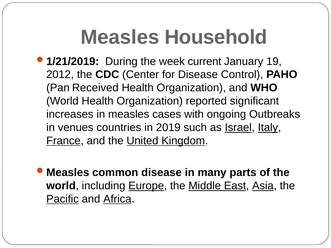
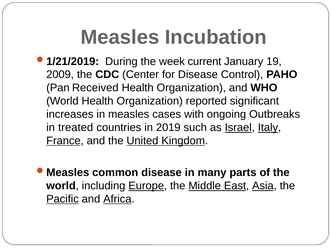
Household: Household -> Incubation (216, 37)
2012: 2012 -> 2009 (60, 75)
venues: venues -> treated (76, 128)
